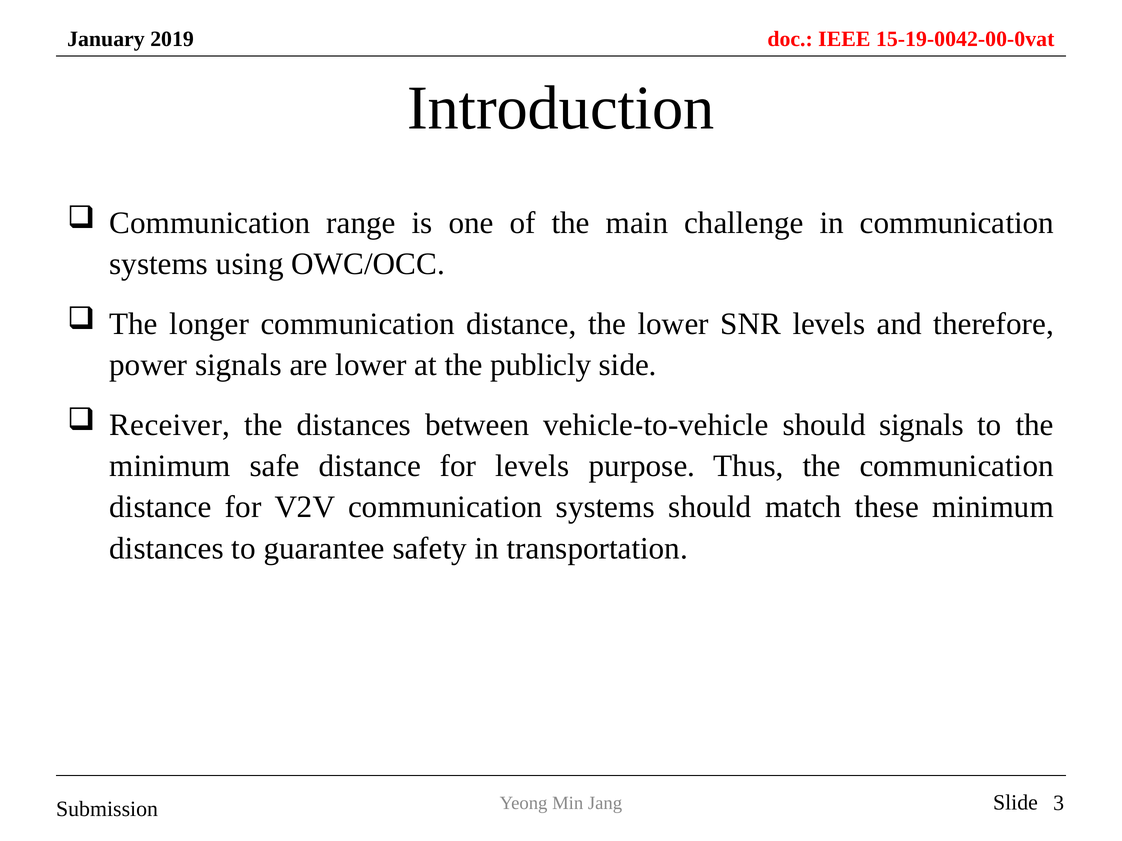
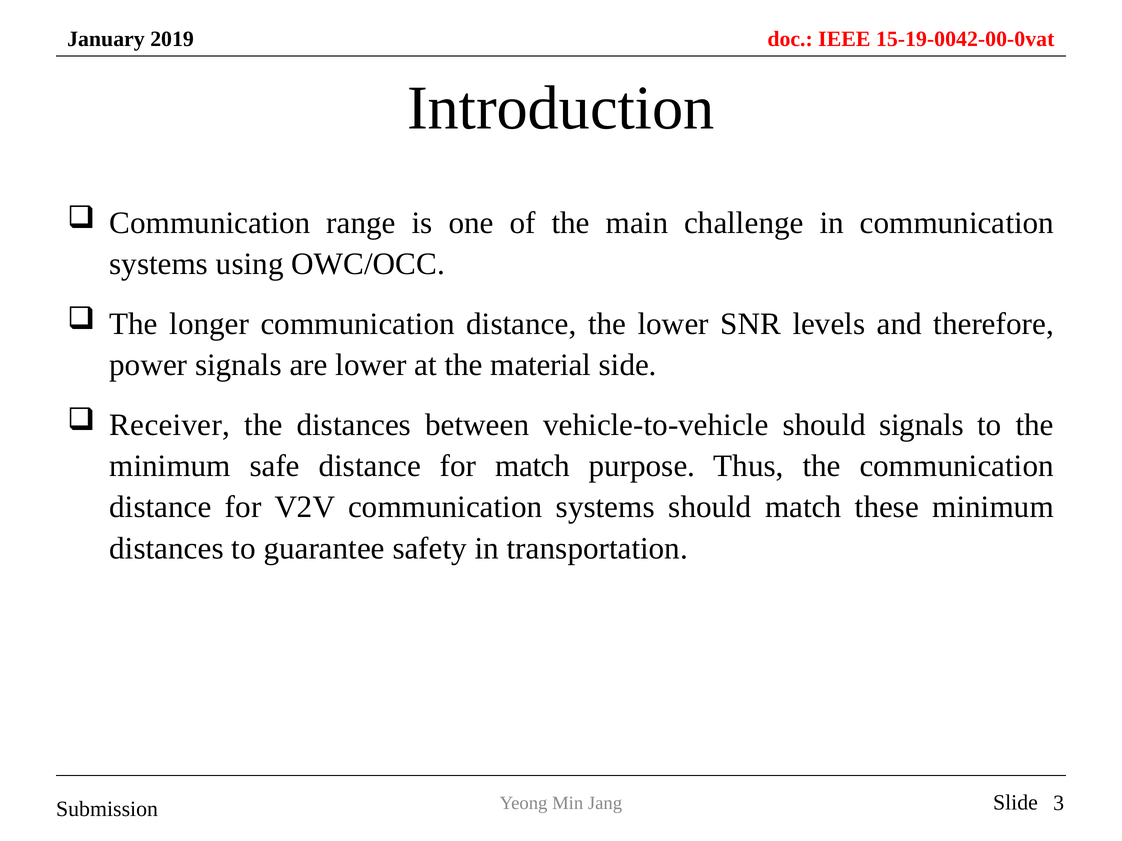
publicly: publicly -> material (541, 365)
for levels: levels -> match (533, 466)
